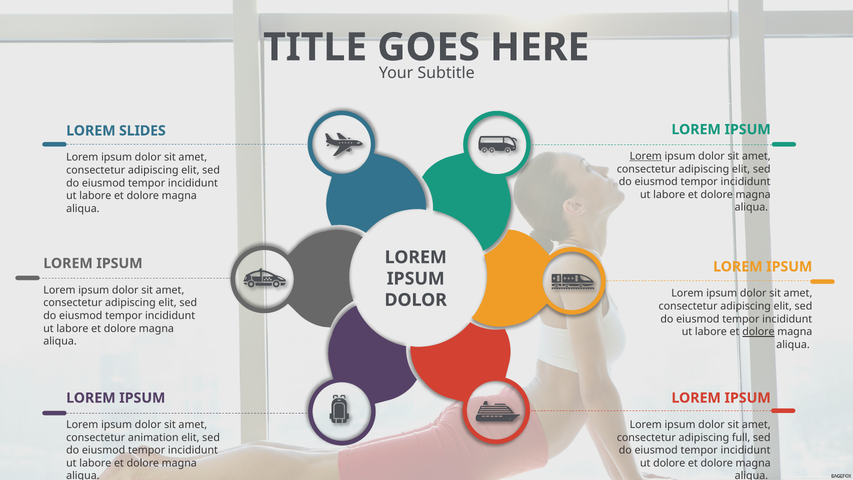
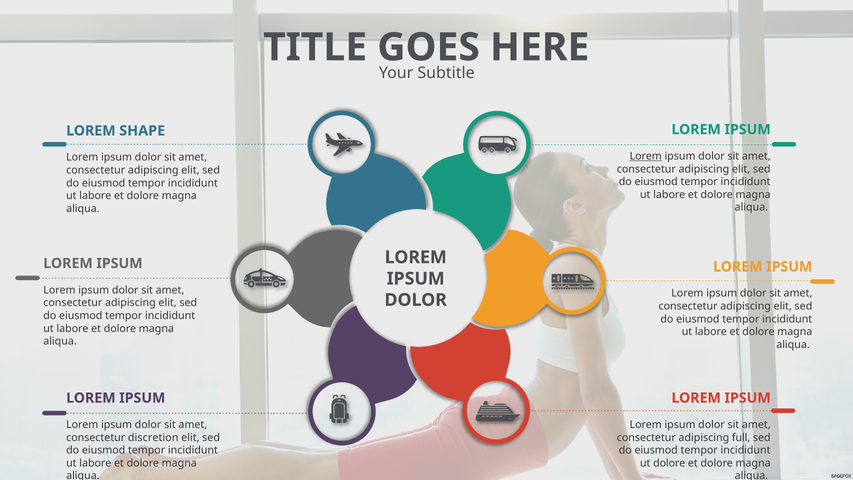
SLIDES: SLIDES -> SHAPE (142, 131)
dolore underline: present -> none (758, 332)
animation: animation -> discretion (153, 437)
